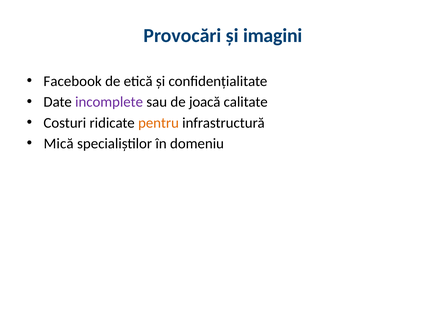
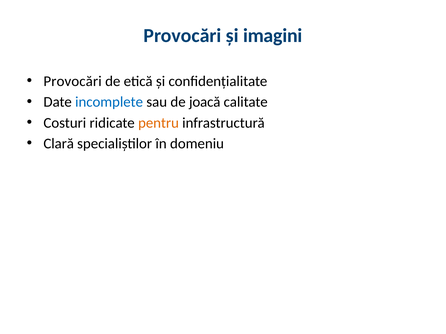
Facebook: Facebook -> Provocări (73, 81)
incomplete colour: purple -> blue (109, 102)
Mică: Mică -> Clară (59, 144)
